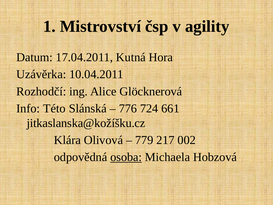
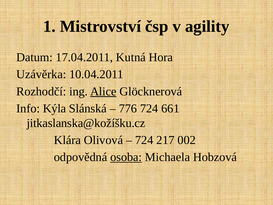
Alice underline: none -> present (103, 91)
Této: Této -> Kýla (54, 108)
779: 779 -> 724 (144, 140)
